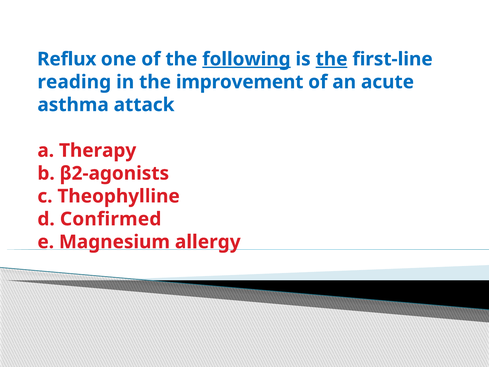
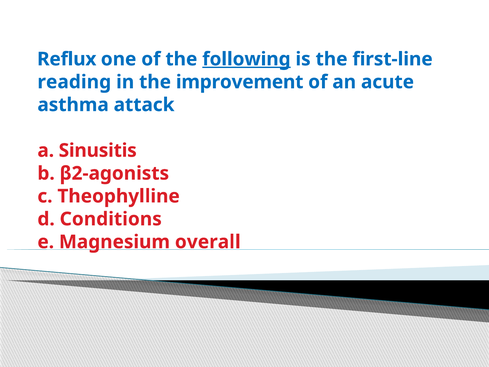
the underline: present -> none (332, 59)
Therapy: Therapy -> Sinusitis (98, 150)
Confirmed: Confirmed -> Conditions (111, 219)
allergy: allergy -> overall (208, 242)
